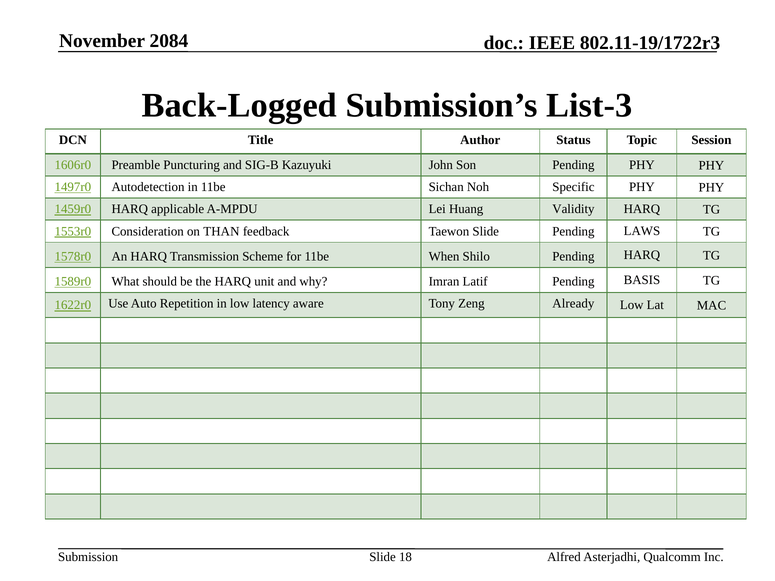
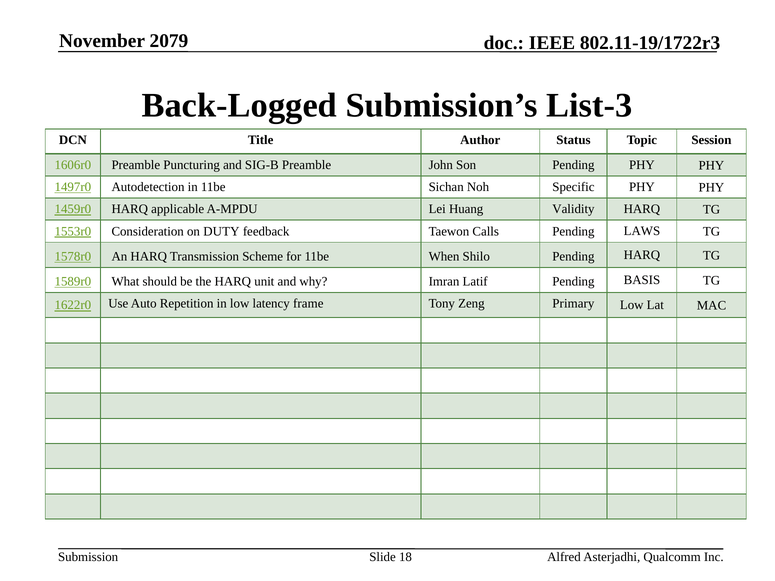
2084: 2084 -> 2079 (169, 41)
SIG-B Kazuyuki: Kazuyuki -> Preamble (307, 165)
THAN: THAN -> DUTY (221, 231)
Taewon Slide: Slide -> Calls (486, 231)
aware: aware -> frame (308, 304)
Already: Already -> Primary (573, 304)
